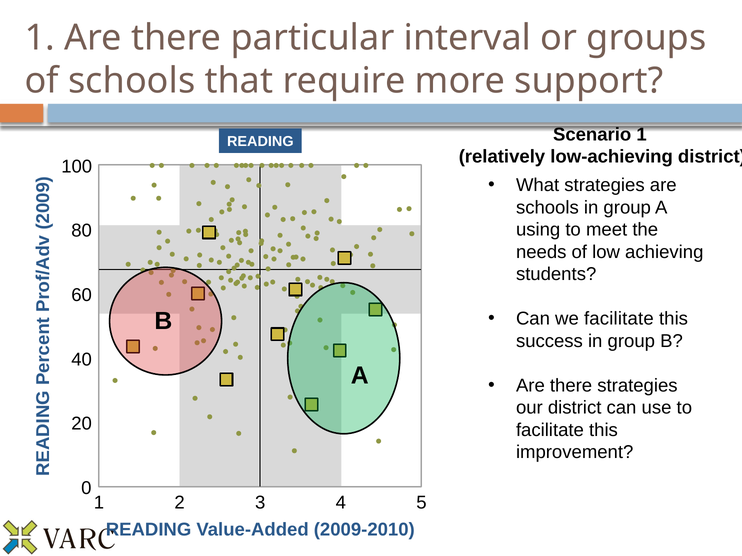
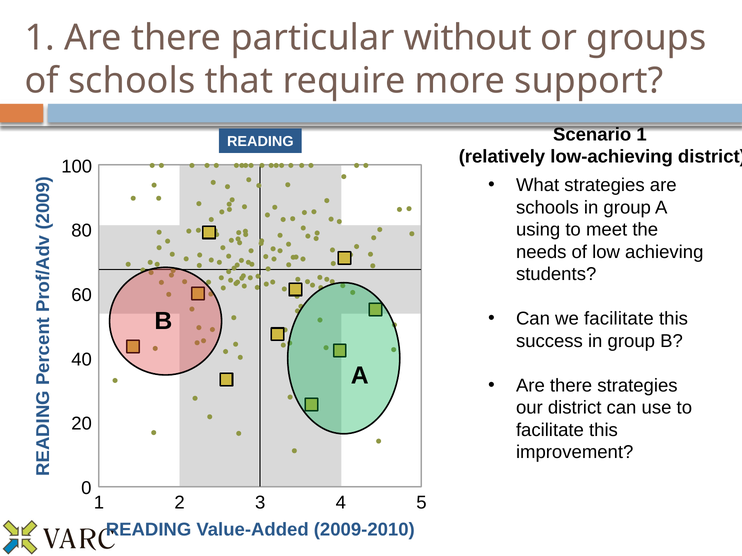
interval: interval -> without (468, 38)
